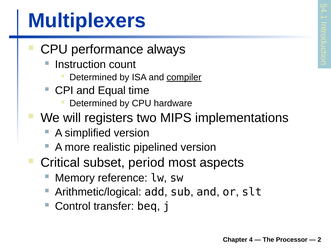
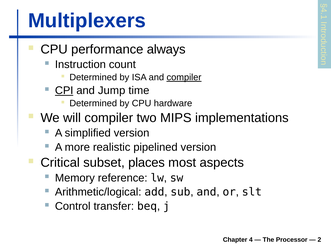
CPI underline: none -> present (64, 90)
Equal: Equal -> Jump (112, 90)
will registers: registers -> compiler (109, 118)
period: period -> places (147, 162)
